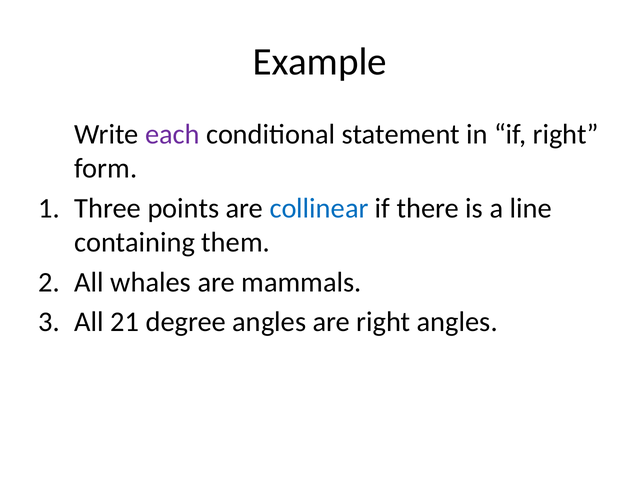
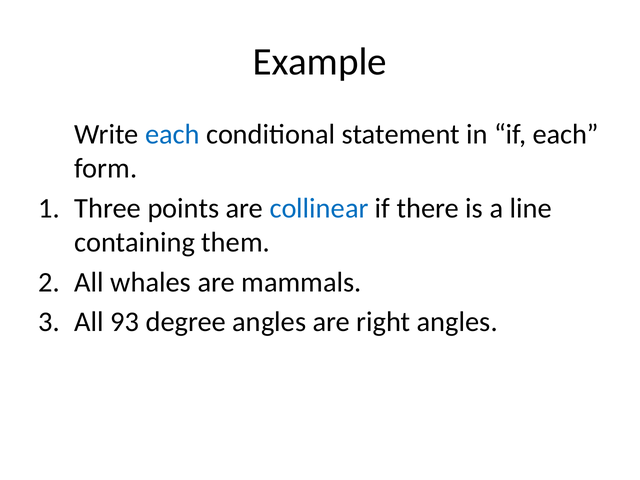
each colour: purple -> blue (172, 134)
if right: right -> each (566, 134)
21: 21 -> 93 (125, 322)
